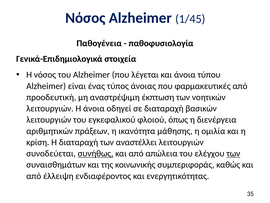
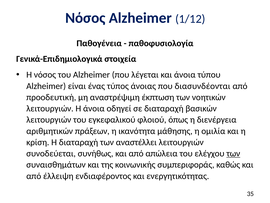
1/45: 1/45 -> 1/12 (190, 19)
φαρμακευτικές: φαρμακευτικές -> διασυνδέονται (203, 86)
συνήθως underline: present -> none (96, 153)
